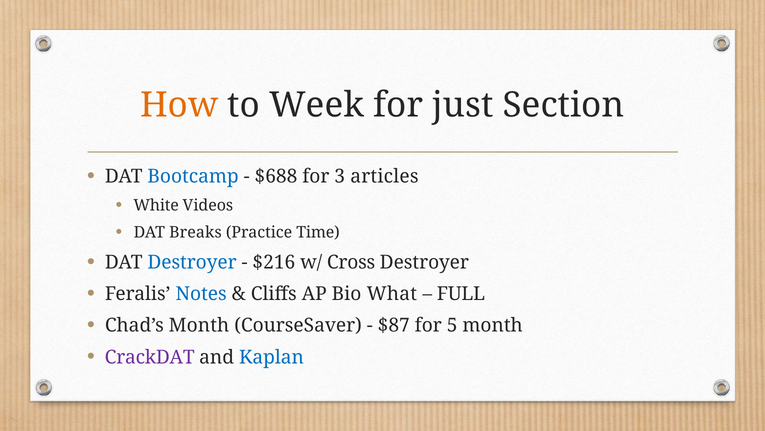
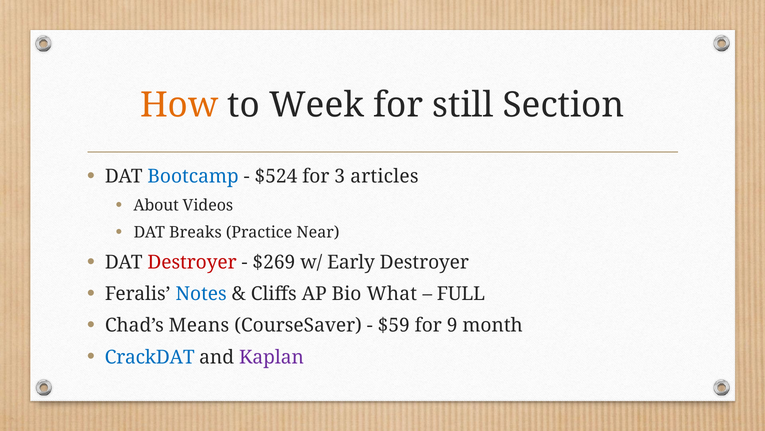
just: just -> still (463, 105)
$688: $688 -> $524 (276, 176)
White: White -> About (156, 205)
Time: Time -> Near (318, 232)
Destroyer colour: blue -> red (192, 262)
$216: $216 -> $269 (274, 262)
Cross: Cross -> Early (351, 262)
Chad’s Month: Month -> Means (199, 325)
$87: $87 -> $59 (394, 325)
5: 5 -> 9 (452, 325)
CrackDAT colour: purple -> blue (150, 357)
Kaplan colour: blue -> purple (271, 357)
